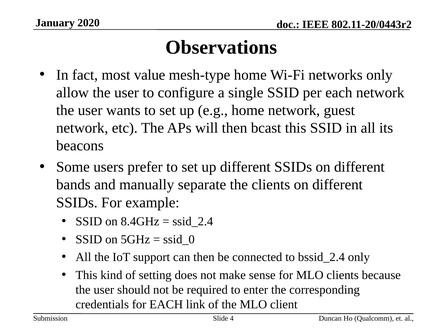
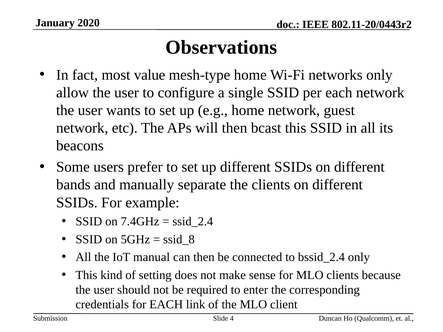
8.4GHz: 8.4GHz -> 7.4GHz (140, 222)
ssid_0: ssid_0 -> ssid_8 (179, 240)
support: support -> manual (152, 257)
